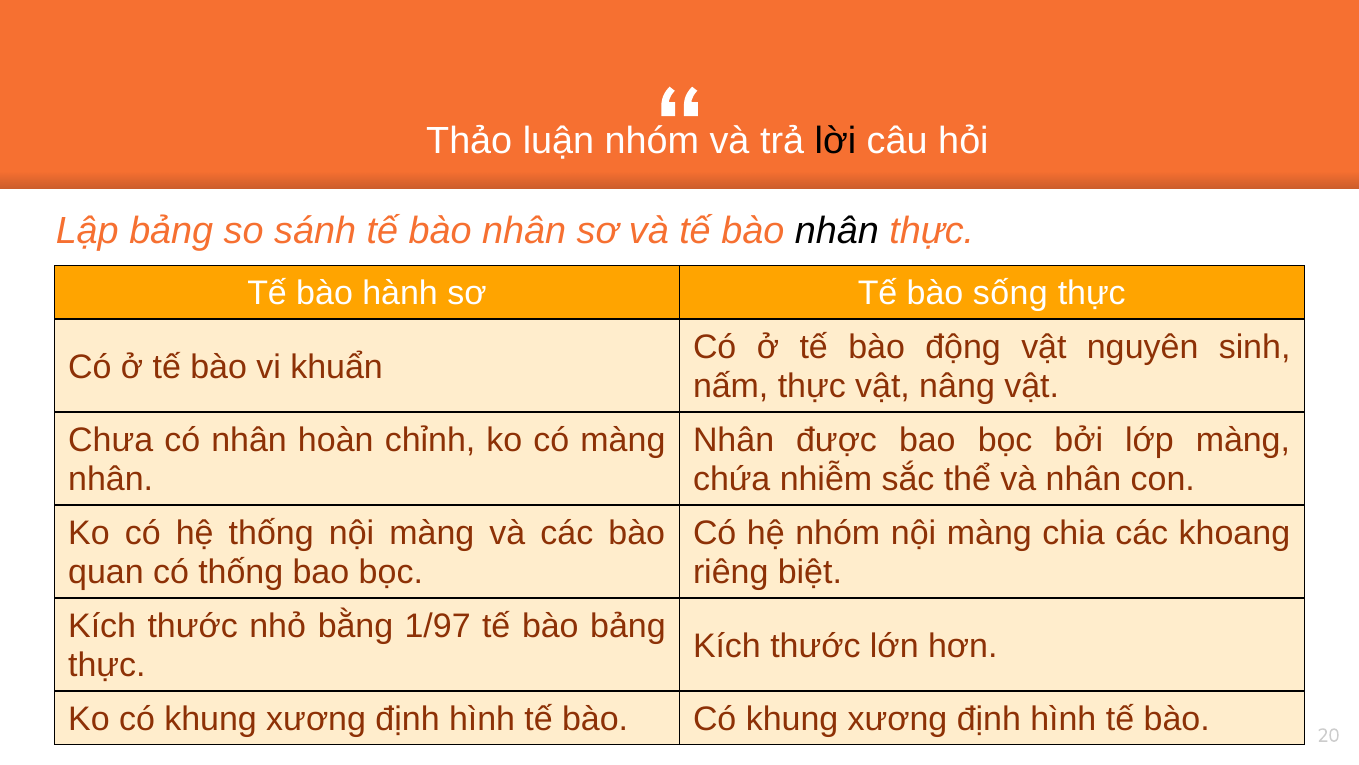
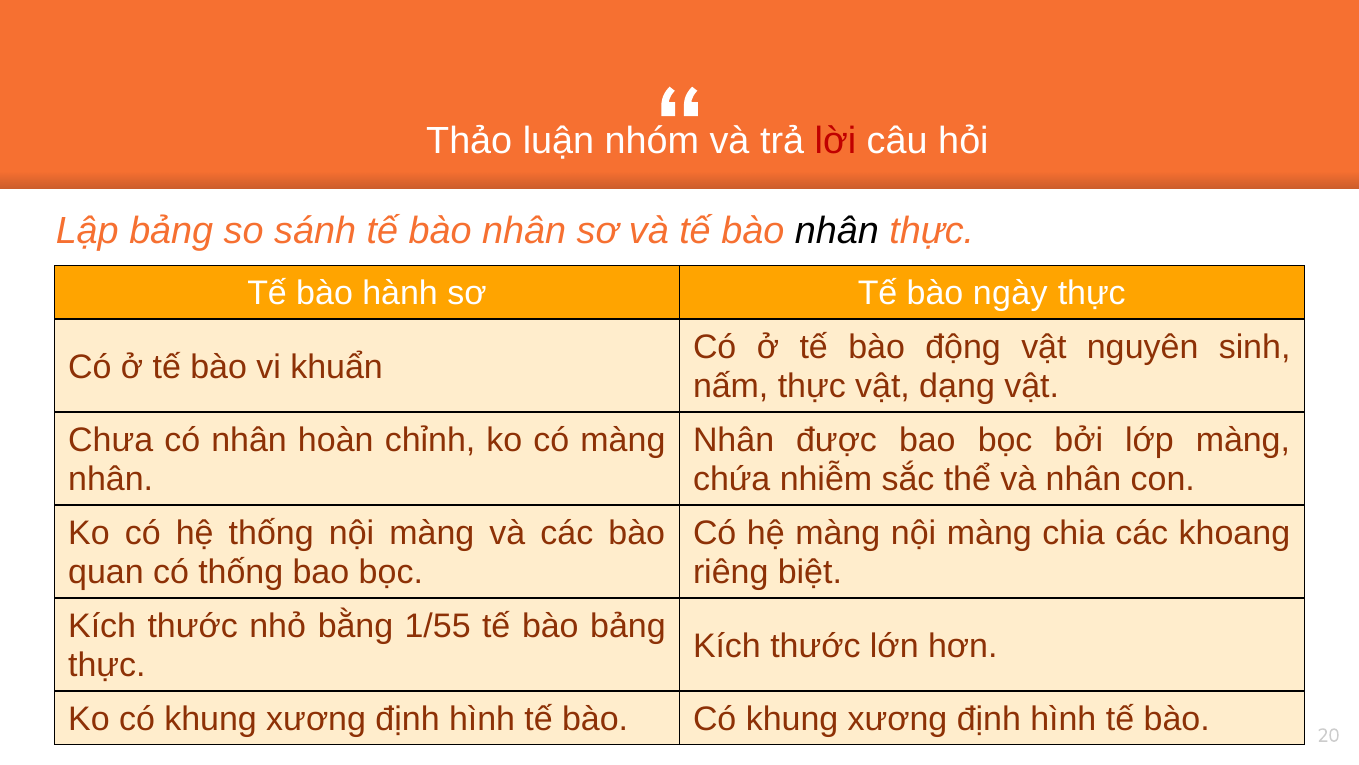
lời colour: black -> red (835, 141)
sống: sống -> ngày (1010, 293)
nâng: nâng -> dạng (957, 386)
hệ nhóm: nhóm -> màng (838, 533)
1/97: 1/97 -> 1/55 (438, 626)
